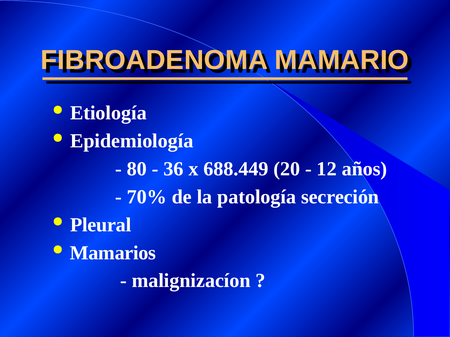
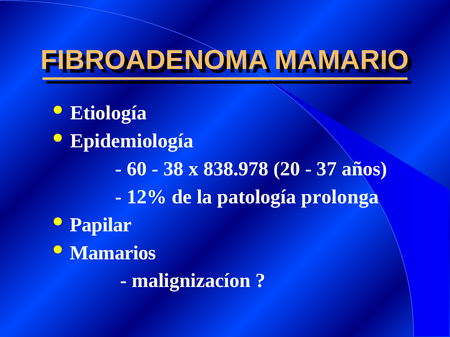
80: 80 -> 60 (137, 169)
36: 36 -> 38 (173, 169)
688.449: 688.449 -> 838.978 (236, 169)
12: 12 -> 37 (327, 169)
70%: 70% -> 12% (147, 197)
secreción: secreción -> prolonga (340, 197)
Pleural: Pleural -> Papilar (101, 225)
